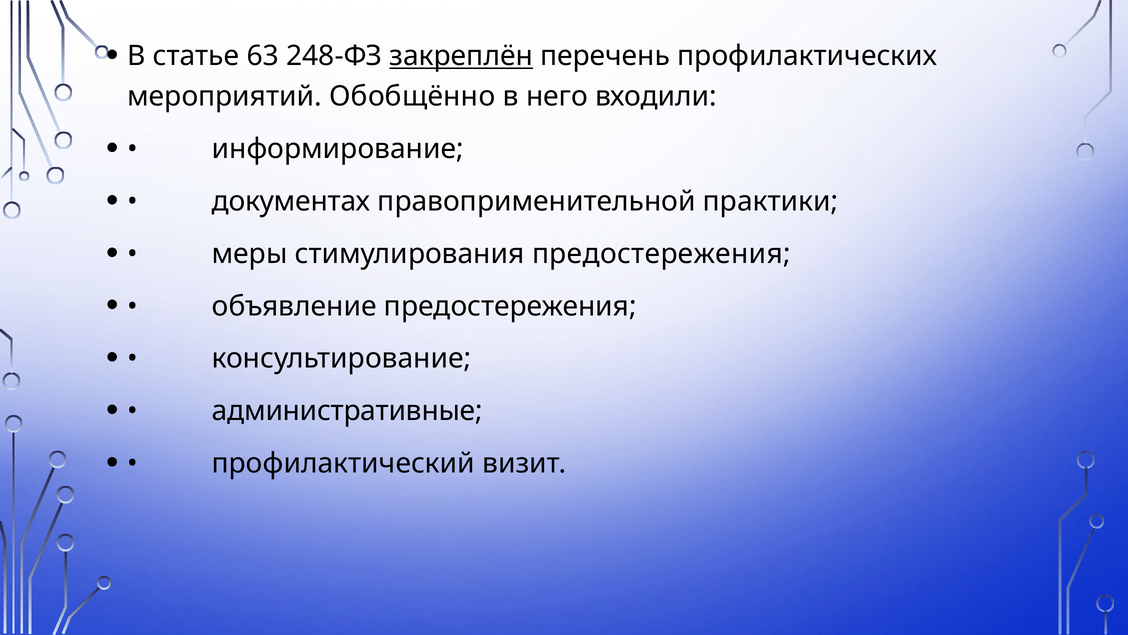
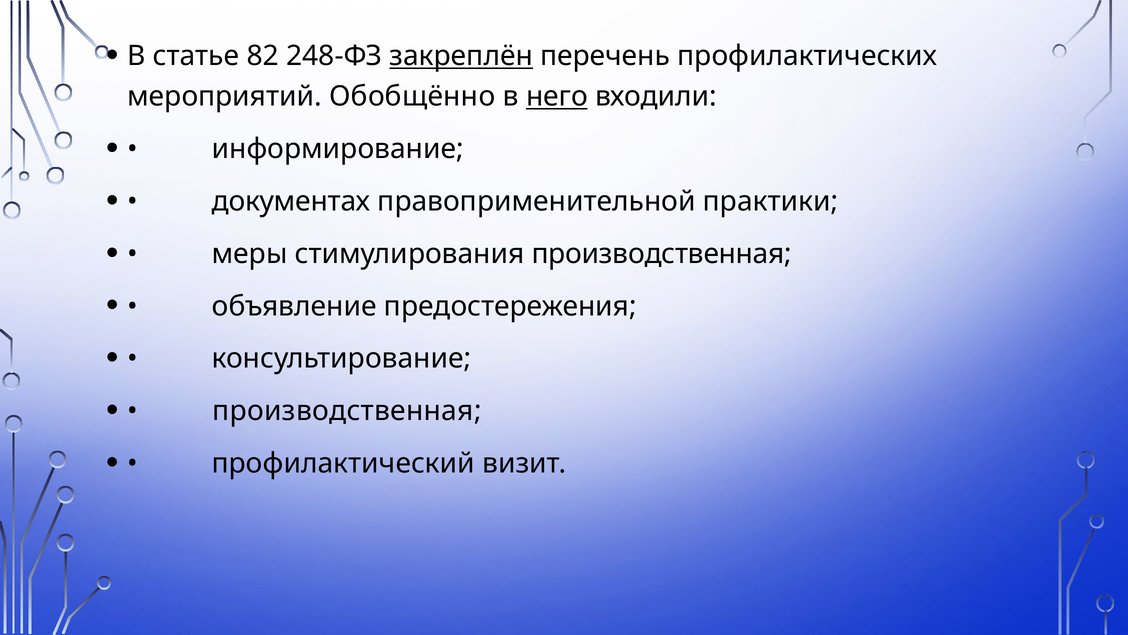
63: 63 -> 82 (263, 56)
него underline: none -> present (557, 97)
стимулирования предостережения: предостережения -> производственная (662, 254)
административные: административные -> производственная (347, 411)
